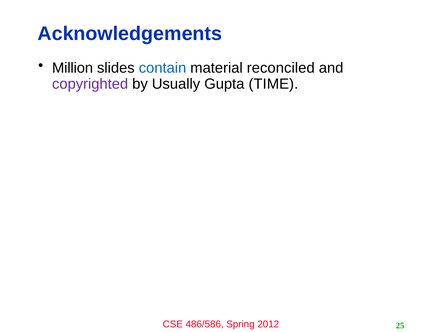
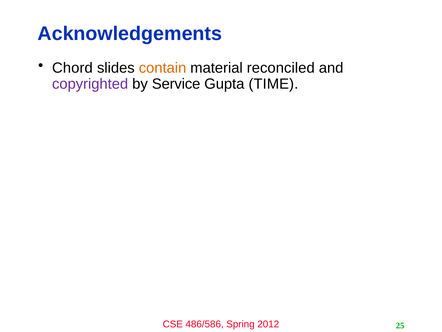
Million: Million -> Chord (72, 68)
contain colour: blue -> orange (163, 68)
Usually: Usually -> Service (176, 84)
